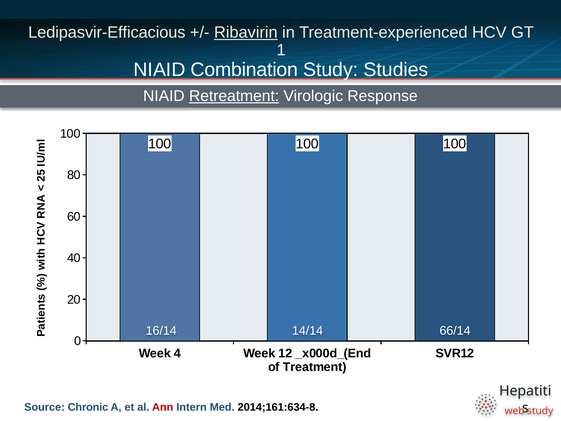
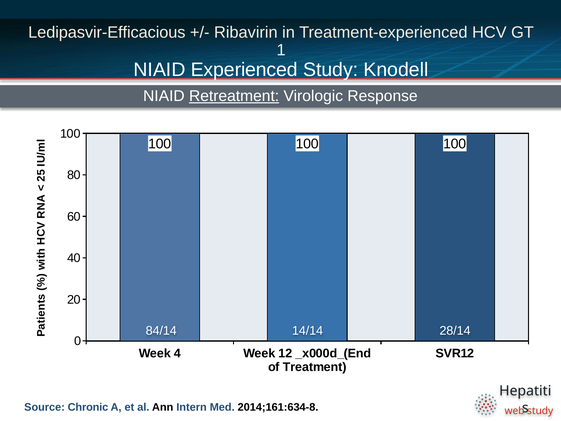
Ribavirin underline: present -> none (246, 32)
Combination: Combination -> Experienced (244, 70)
Studies: Studies -> Knodell (396, 70)
16/14: 16/14 -> 84/14 (161, 330)
66/14: 66/14 -> 28/14 (455, 330)
Ann colour: red -> black (163, 407)
